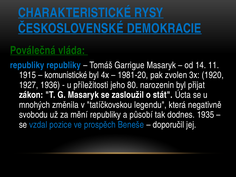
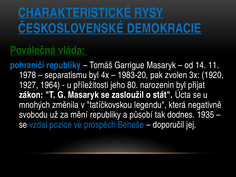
republiky: republiky -> pohraničí (27, 65)
1915: 1915 -> 1978 (27, 75)
komunistické: komunistické -> separatismu (66, 75)
1981-20: 1981-20 -> 1983-20 (133, 75)
1936: 1936 -> 1964 (50, 85)
